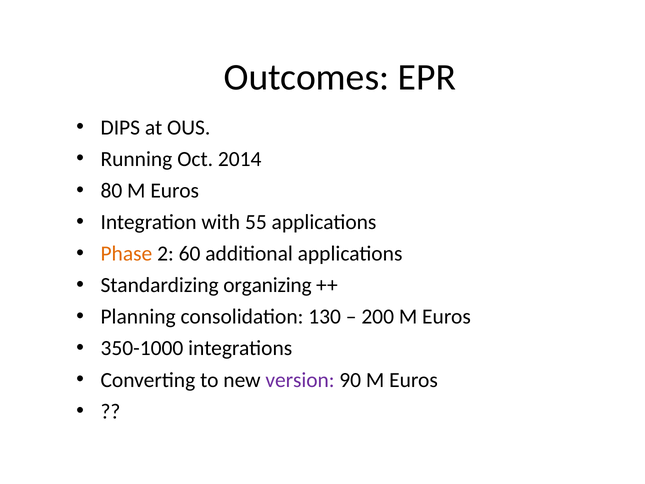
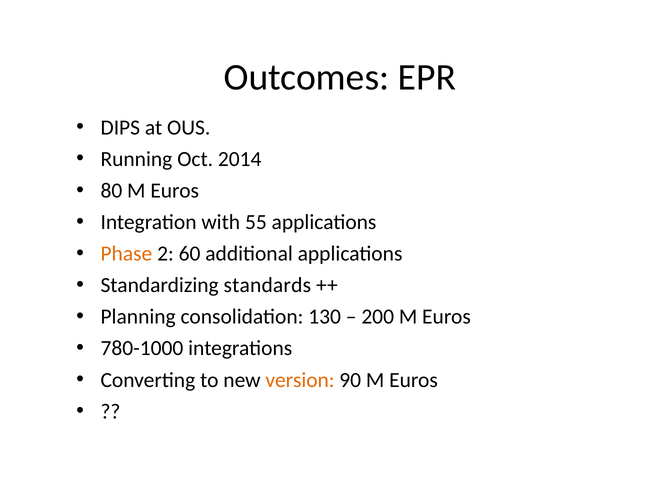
organizing: organizing -> standards (267, 285)
350-1000: 350-1000 -> 780-1000 (142, 348)
version colour: purple -> orange (300, 380)
